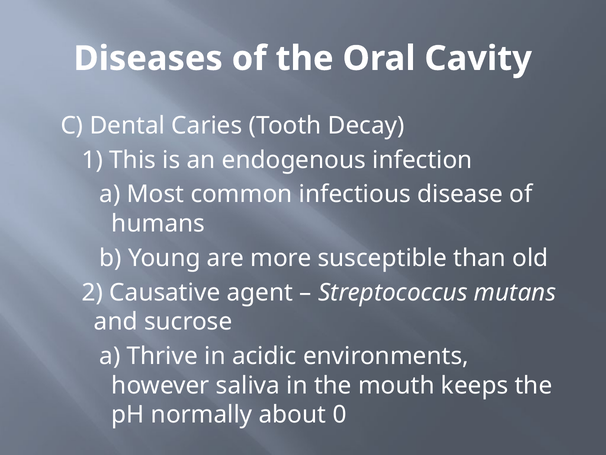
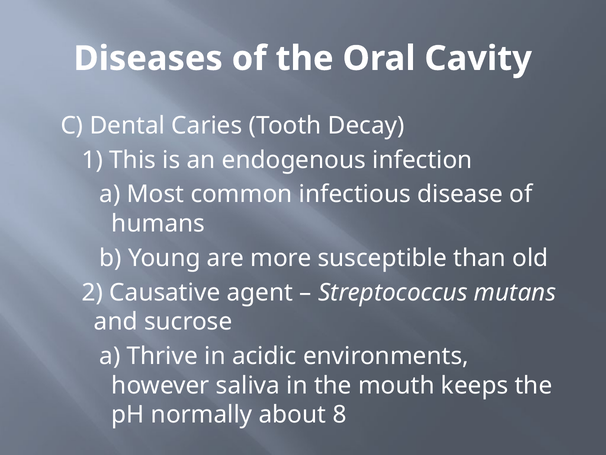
0: 0 -> 8 (340, 414)
